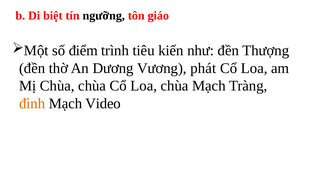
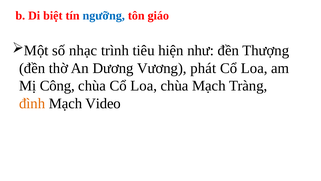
ngưỡng colour: black -> blue (104, 16)
điểm: điểm -> nhạc (83, 50)
kiến: kiến -> hiện (171, 50)
Mị Chùa: Chùa -> Công (57, 86)
